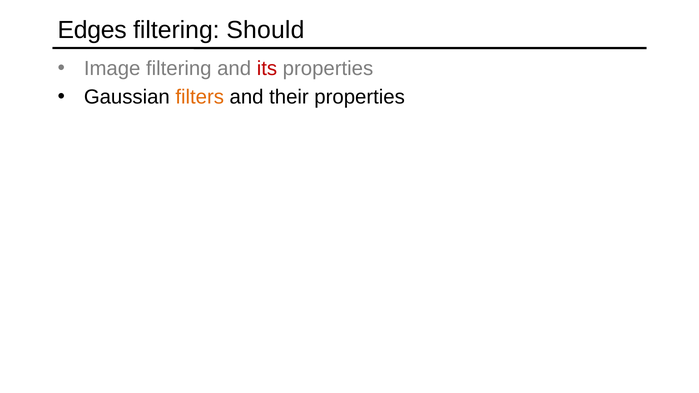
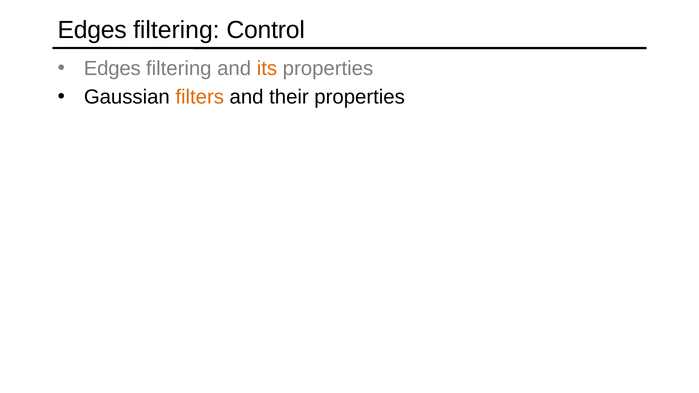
Should: Should -> Control (266, 30)
Image: Image -> Edges (112, 69)
its colour: red -> orange (267, 69)
